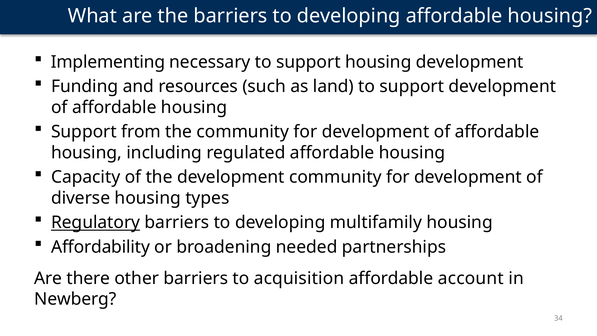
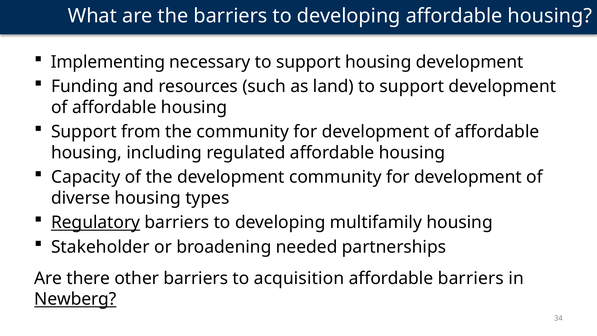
Affordability: Affordability -> Stakeholder (100, 247)
affordable account: account -> barriers (471, 278)
Newberg underline: none -> present (75, 299)
